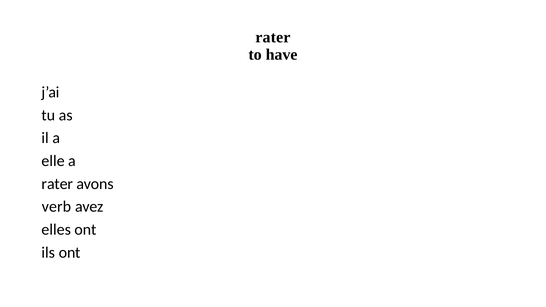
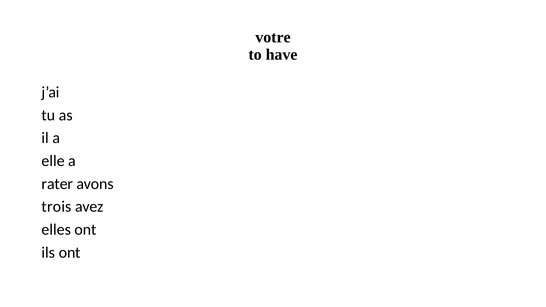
rater: rater -> votre (273, 37)
verb: verb -> trois (57, 207)
